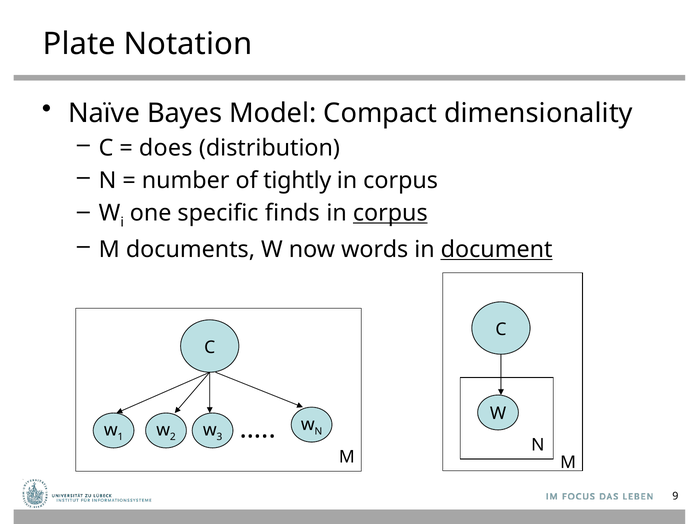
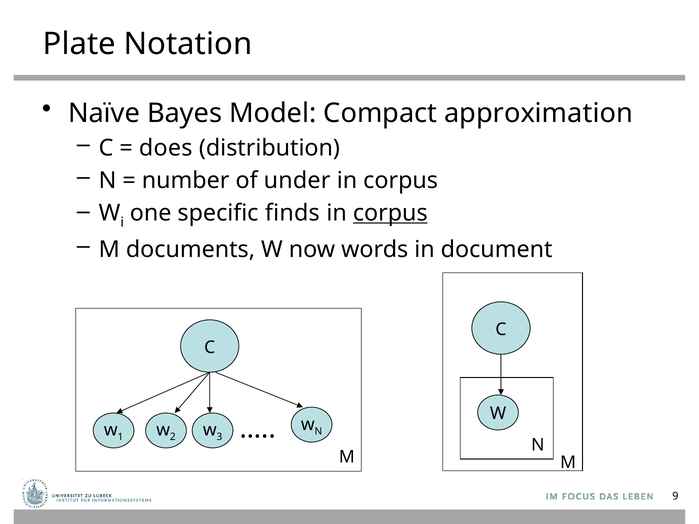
dimensionality: dimensionality -> approximation (538, 113)
tightly: tightly -> under (297, 181)
document underline: present -> none (497, 250)
